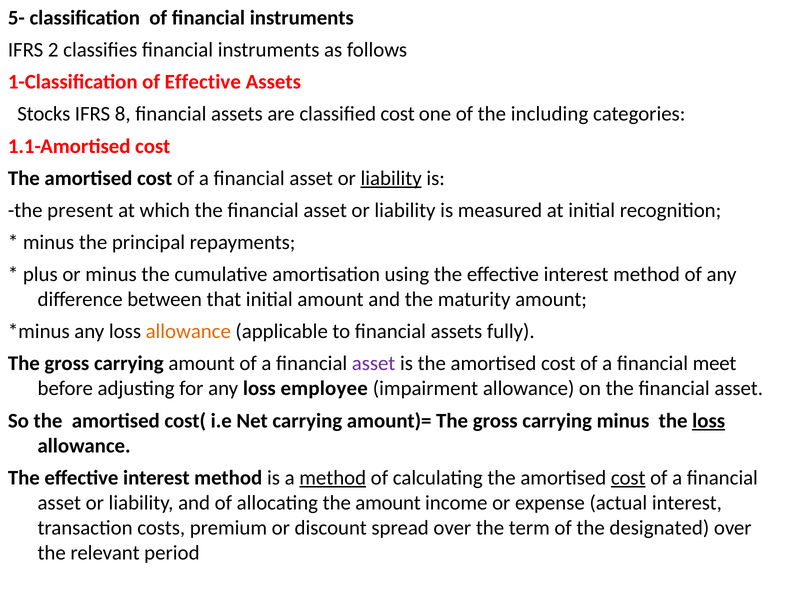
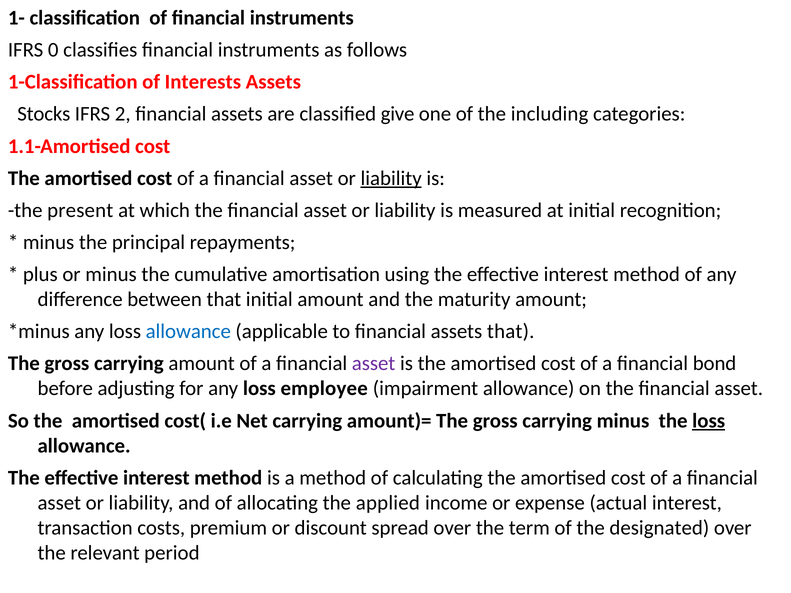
5-: 5- -> 1- (16, 18)
2: 2 -> 0 (53, 50)
of Effective: Effective -> Interests (203, 82)
8: 8 -> 2 (123, 114)
classified cost: cost -> give (398, 114)
allowance colour: orange -> blue (188, 332)
assets fully: fully -> that (511, 332)
meet: meet -> bond (715, 364)
method underline: present -> none (333, 478)
cost underline: present -> none (628, 478)
the amount: amount -> applied (388, 503)
